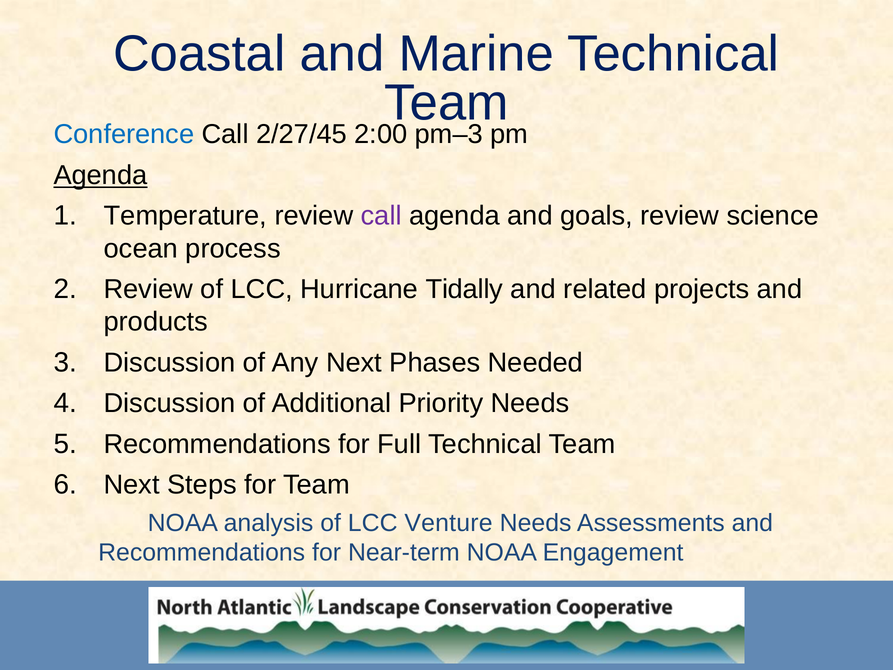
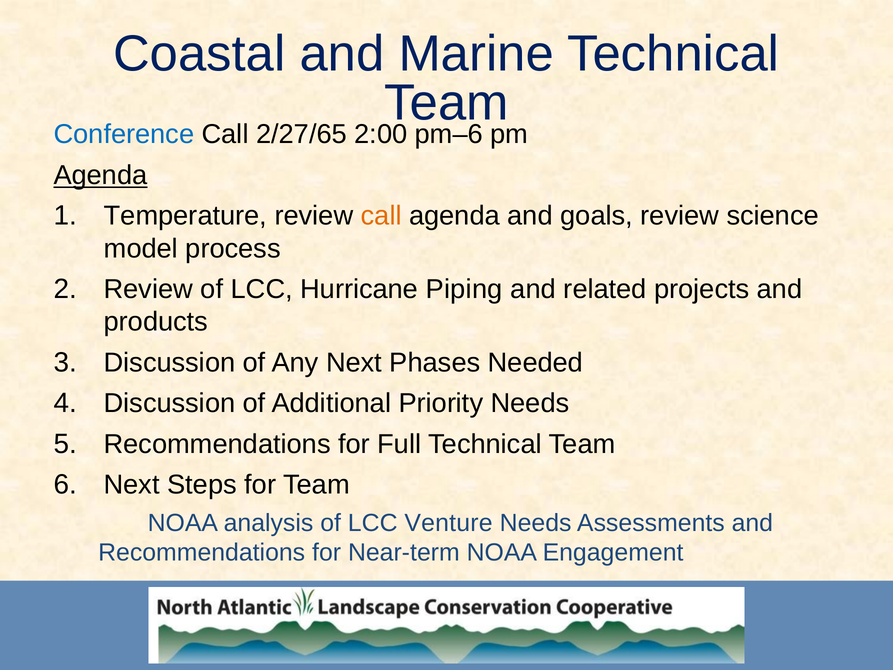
2/27/45: 2/27/45 -> 2/27/65 (301, 134)
pm–3: pm–3 -> pm–6 (449, 134)
call colour: purple -> orange (381, 216)
ocean: ocean -> model (141, 248)
Tidally: Tidally -> Piping (464, 289)
